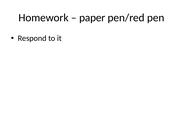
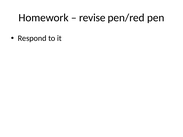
paper: paper -> revise (92, 18)
